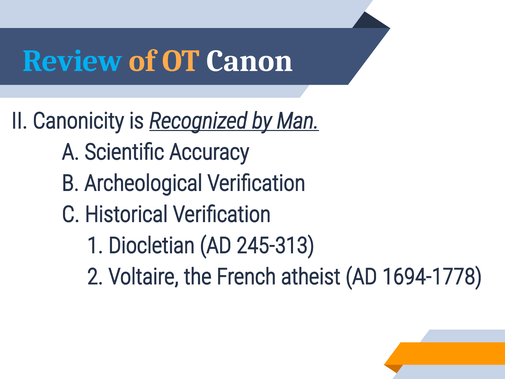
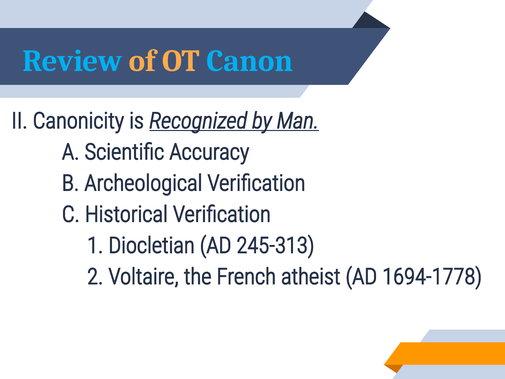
Canon colour: white -> light blue (250, 61)
